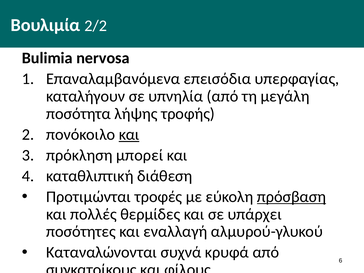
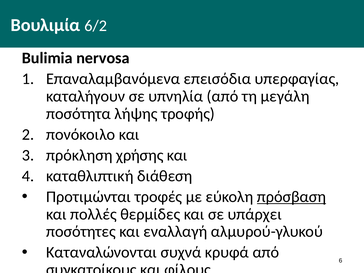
2/2: 2/2 -> 6/2 (96, 26)
και underline: present -> none (129, 135)
μπορεί: μπορεί -> χρήσης (140, 155)
